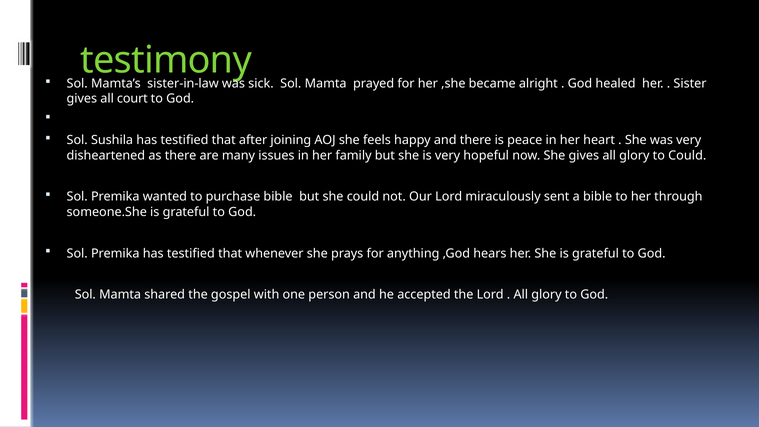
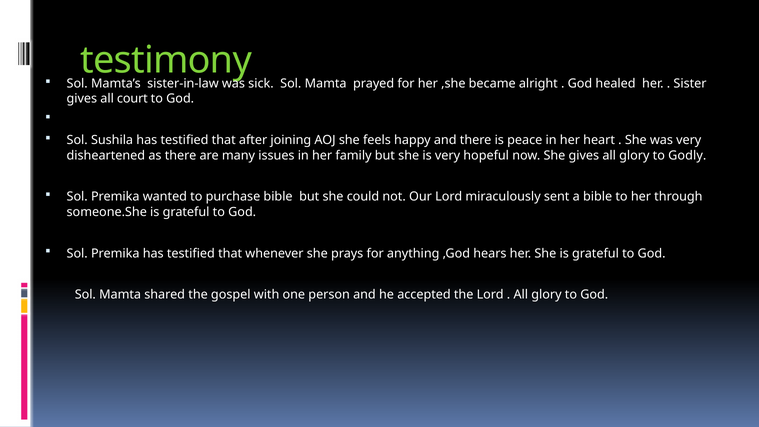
to Could: Could -> Godly (687, 155)
